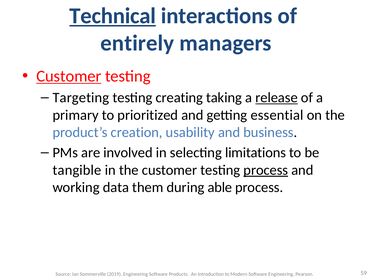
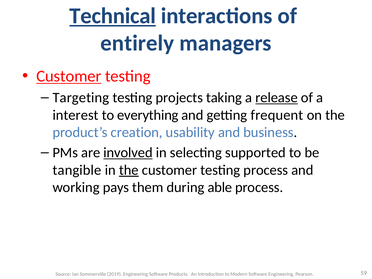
creating: creating -> projects (179, 98)
primary: primary -> interest (76, 115)
prioritized: prioritized -> everything (148, 115)
essential: essential -> frequent (277, 115)
involved underline: none -> present (128, 153)
limitations: limitations -> supported (255, 153)
the underline: none -> present (129, 170)
process underline: present -> none (266, 170)
data: data -> pays (116, 187)
